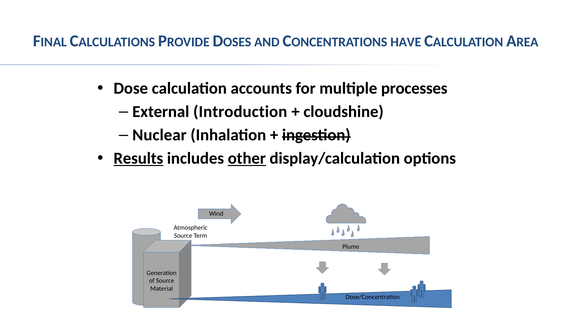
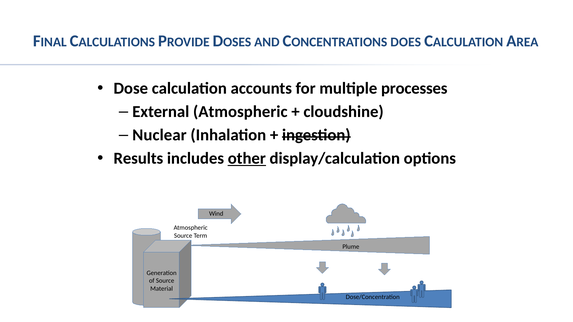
HAVE: HAVE -> DOES (406, 42)
External Introduction: Introduction -> Atmospheric (240, 112)
Results underline: present -> none (138, 159)
